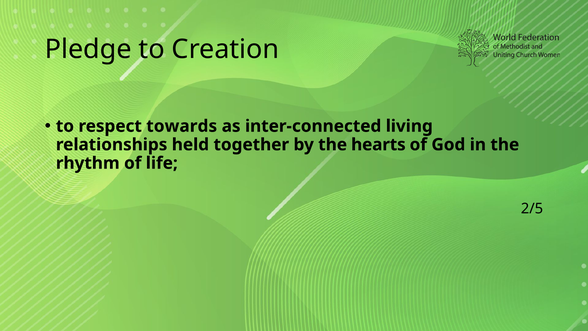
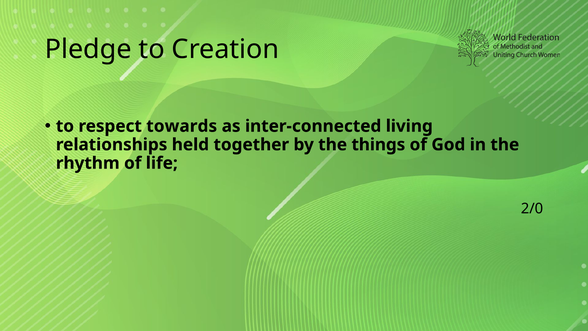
hearts: hearts -> things (378, 145)
2/5: 2/5 -> 2/0 (532, 208)
